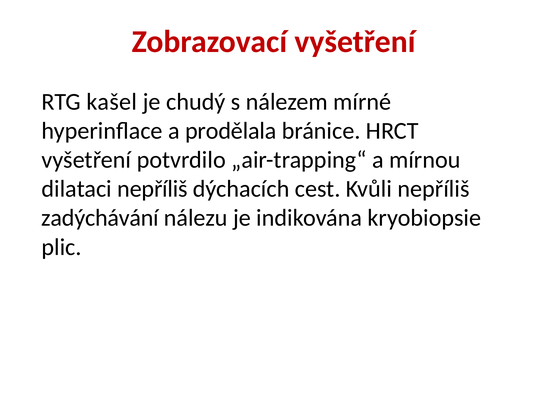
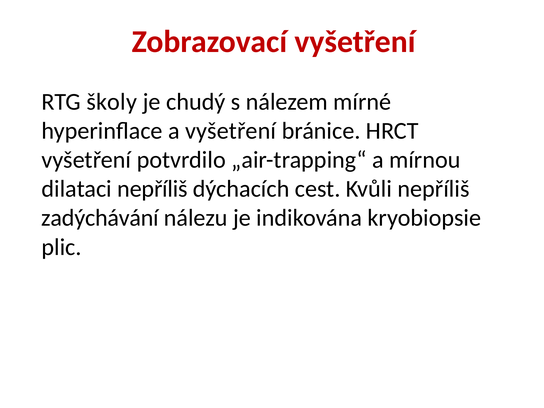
kašel: kašel -> školy (112, 102)
a prodělala: prodělala -> vyšetření (231, 131)
